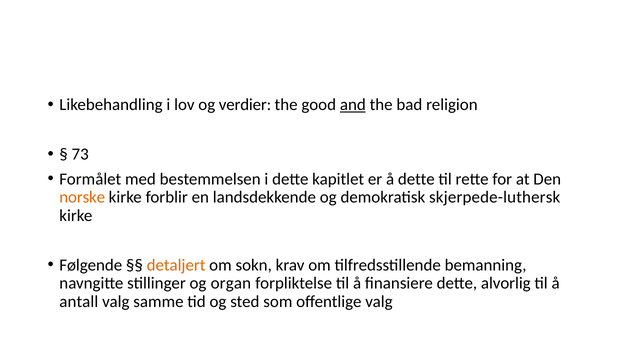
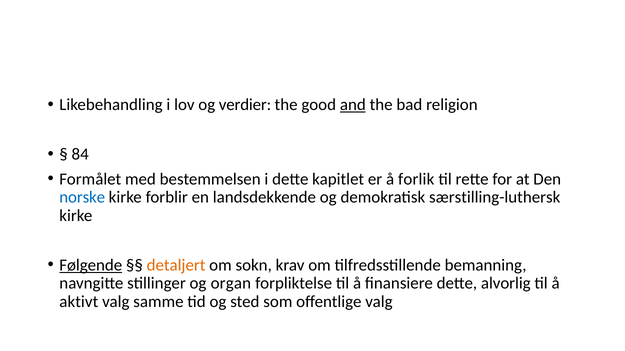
73: 73 -> 84 (80, 155)
å dette: dette -> forlik (416, 179)
norske colour: orange -> blue (82, 198)
skjerpede-luthersk: skjerpede-luthersk -> særstilling-luthersk (495, 198)
Følgende underline: none -> present (91, 265)
antall: antall -> aktivt (79, 302)
